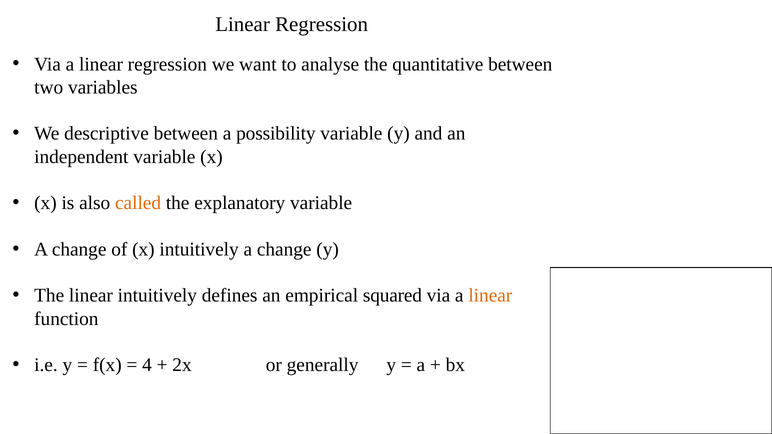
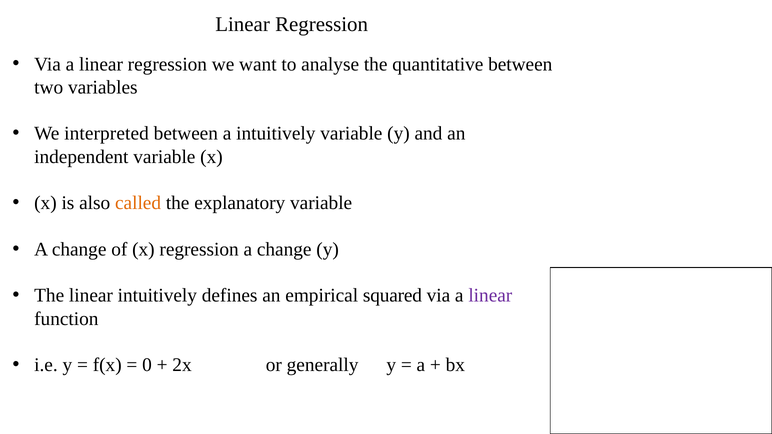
descriptive: descriptive -> interpreted (107, 134)
a possibility: possibility -> intuitively (276, 134)
x intuitively: intuitively -> regression (199, 249)
linear colour: orange -> purple (490, 296)
4: 4 -> 0 (147, 365)
